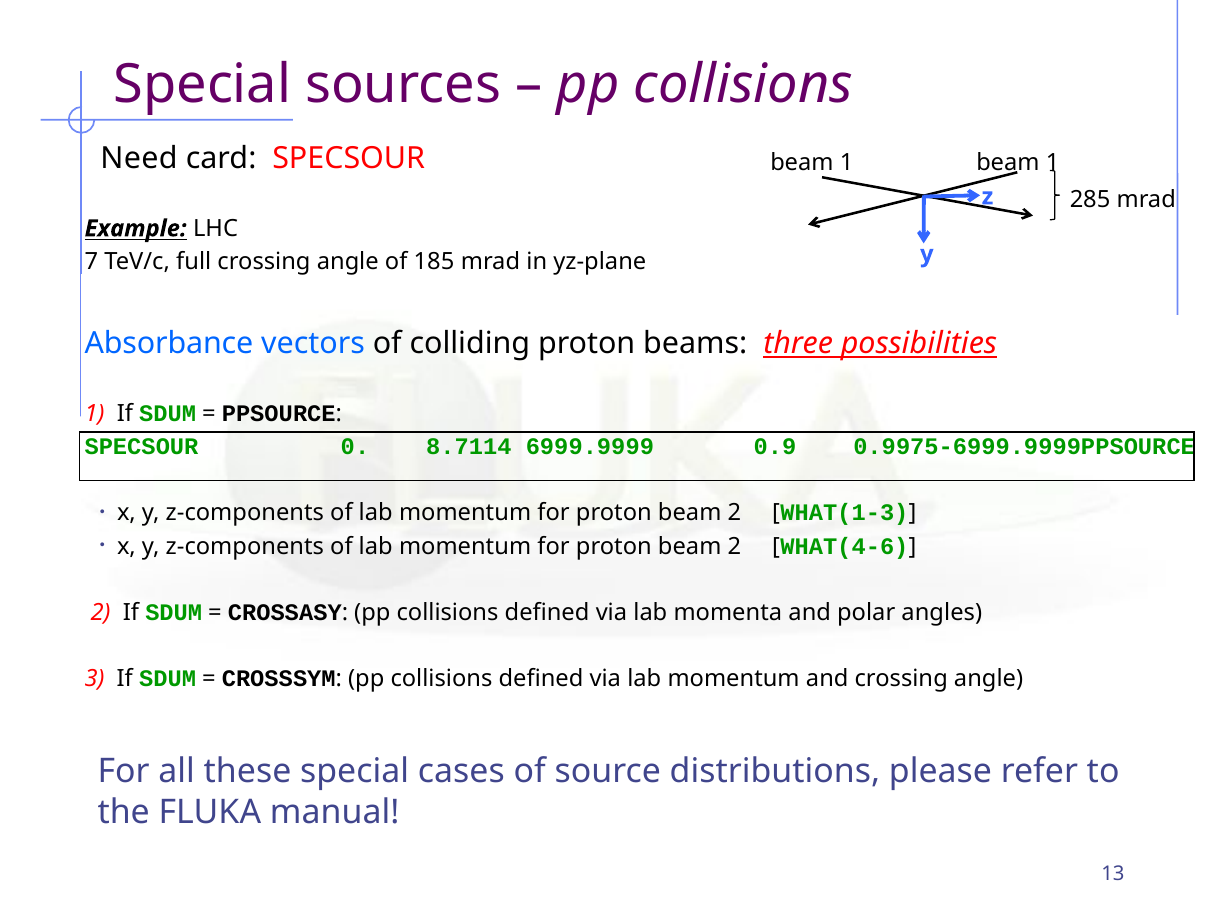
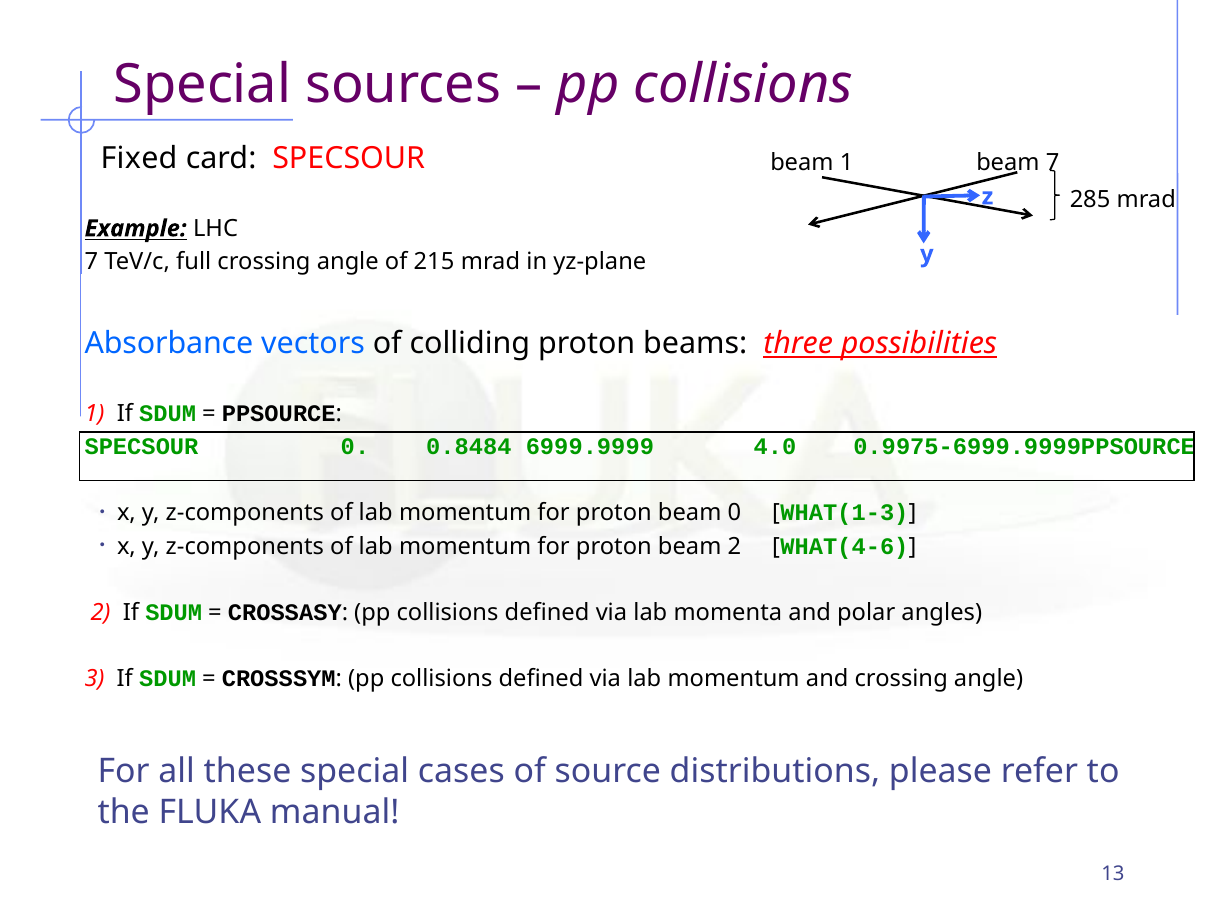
Need: Need -> Fixed (139, 158)
1 beam 1: 1 -> 7 (1053, 163)
185: 185 -> 215 (434, 262)
8.7114: 8.7114 -> 0.8484 (469, 446)
0.9: 0.9 -> 4.0 (775, 446)
2: 2 -> 0 (734, 513)
